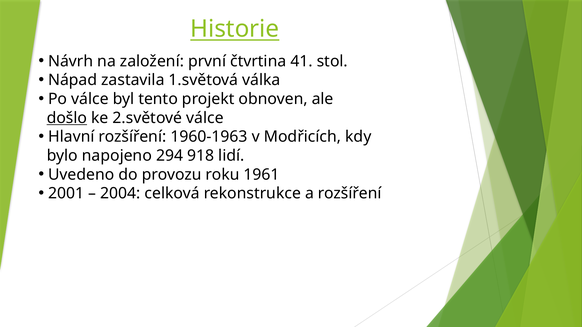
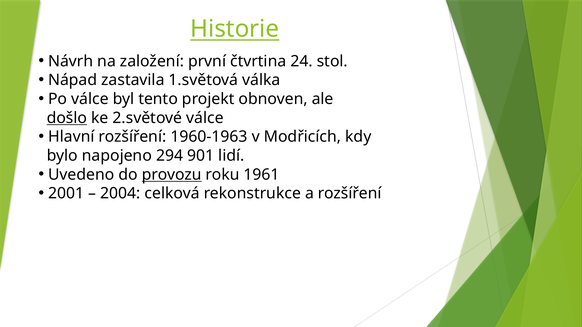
41: 41 -> 24 (302, 61)
918: 918 -> 901 (201, 156)
provozu underline: none -> present (172, 175)
